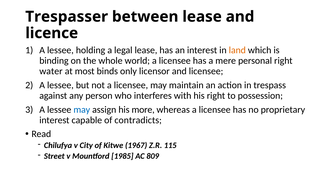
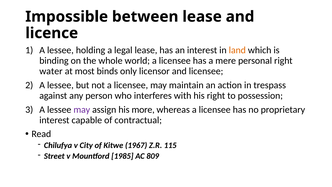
Trespasser: Trespasser -> Impossible (67, 17)
may colour: blue -> purple (82, 109)
contradicts: contradicts -> contractual (138, 120)
